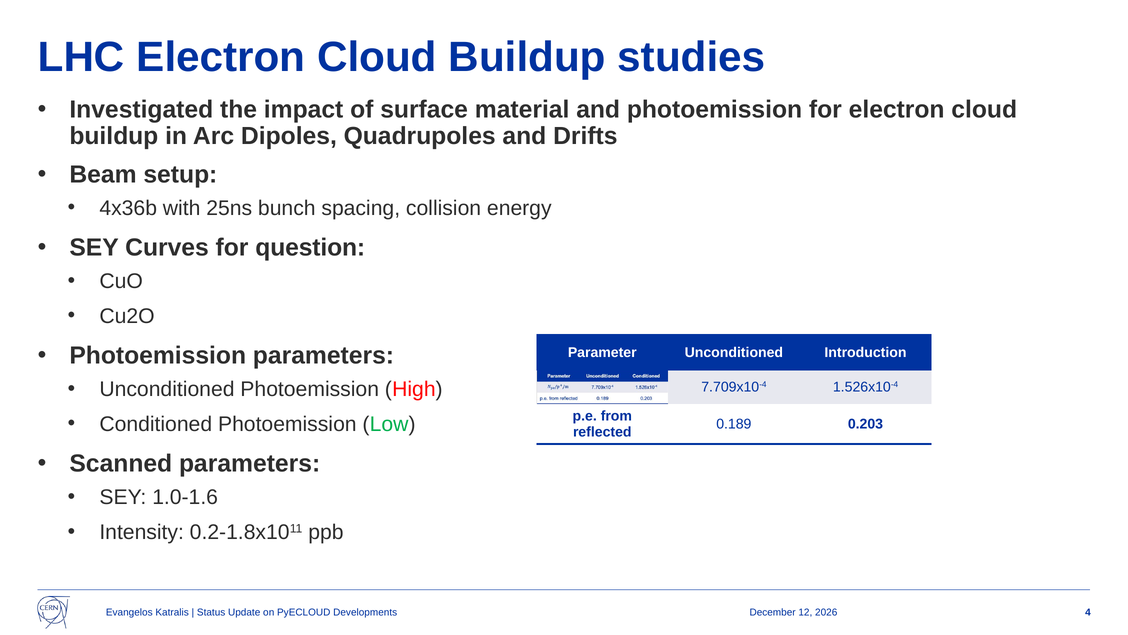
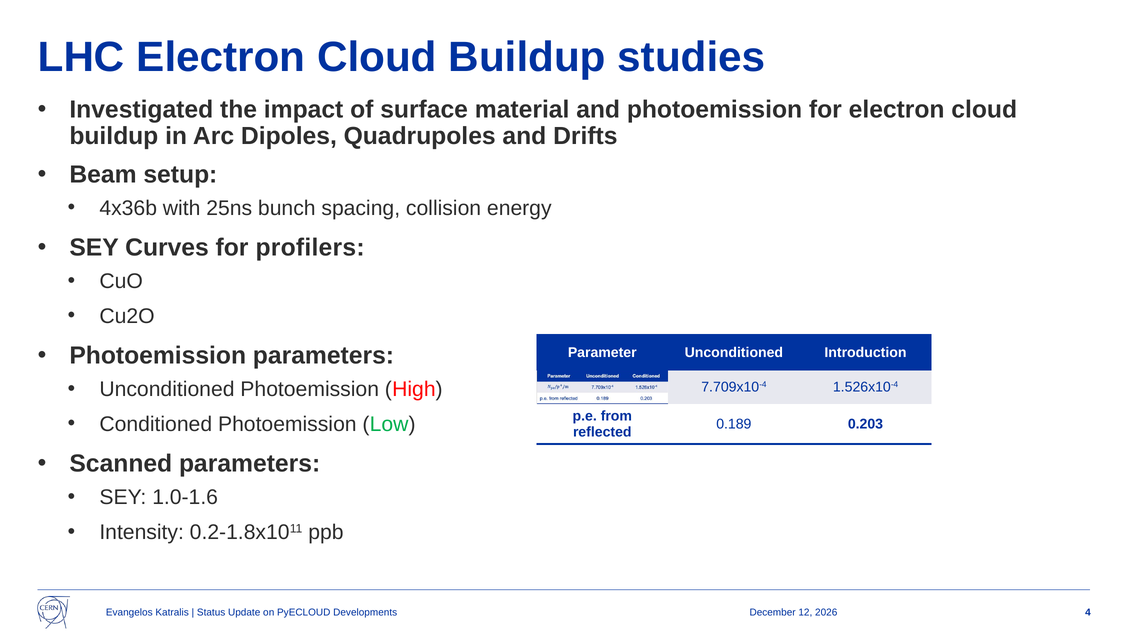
question: question -> profilers (310, 248)
